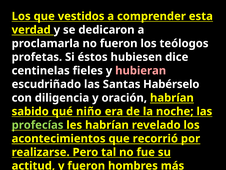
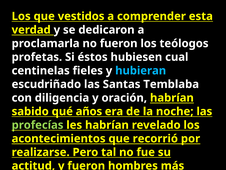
dice: dice -> cual (177, 57)
hubieran colour: pink -> light blue (141, 70)
Habérselo: Habérselo -> Temblaba (171, 84)
niño: niño -> años (89, 111)
